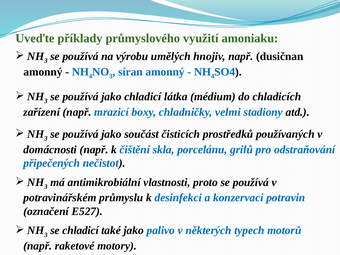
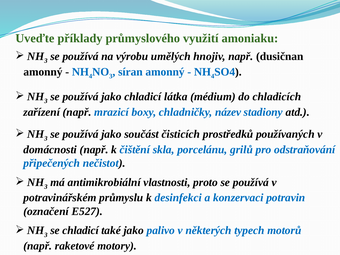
velmi: velmi -> název (228, 112)
